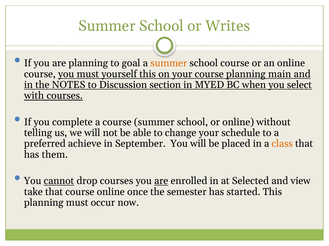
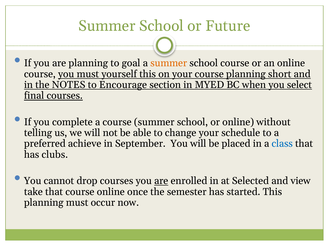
Writes: Writes -> Future (228, 26)
main: main -> short (280, 74)
Discussion: Discussion -> Encourage (123, 85)
with: with -> final (34, 96)
class colour: orange -> blue (282, 144)
them: them -> clubs (55, 155)
cannot underline: present -> none (59, 181)
